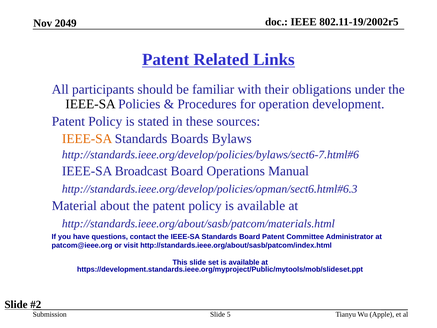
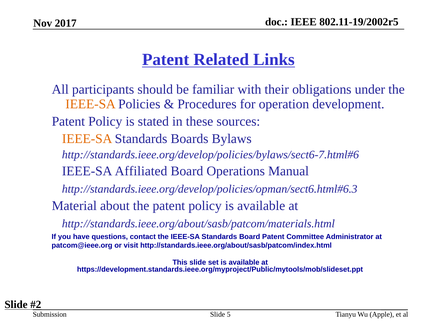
2049: 2049 -> 2017 (66, 23)
IEEE-SA colour: black -> orange (91, 104)
Broadcast: Broadcast -> Affiliated (141, 171)
